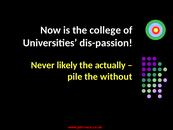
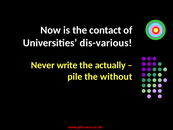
college: college -> contact (105, 30)
dis-passion: dis-passion -> dis-various (106, 43)
likely: likely -> write (67, 65)
